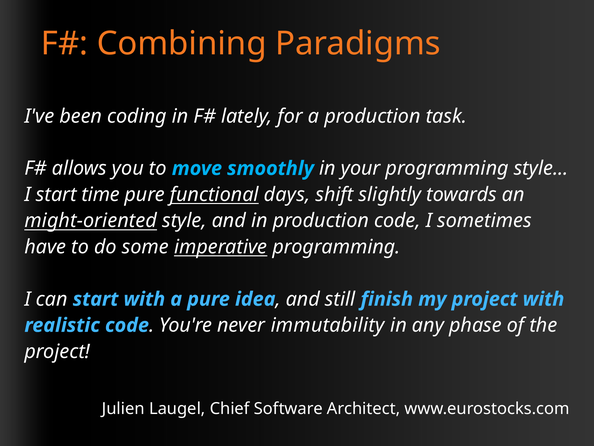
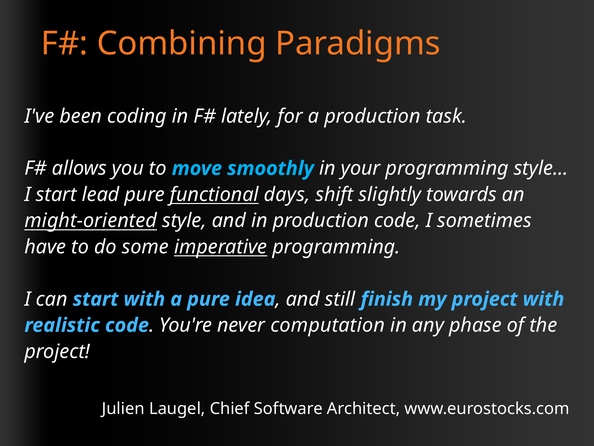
time: time -> lead (101, 194)
immutability: immutability -> computation (328, 325)
